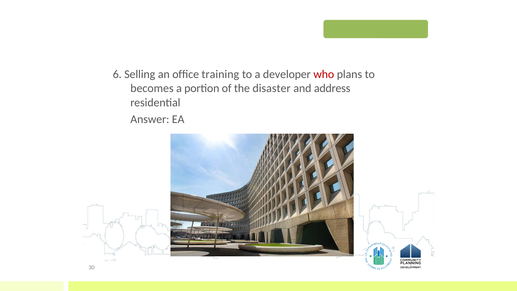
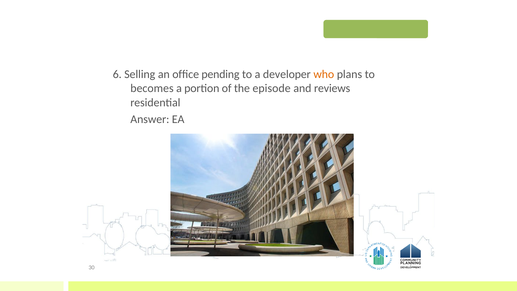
training: training -> pending (220, 74)
who colour: red -> orange (324, 74)
disaster: disaster -> episode (272, 88)
address: address -> reviews (332, 88)
